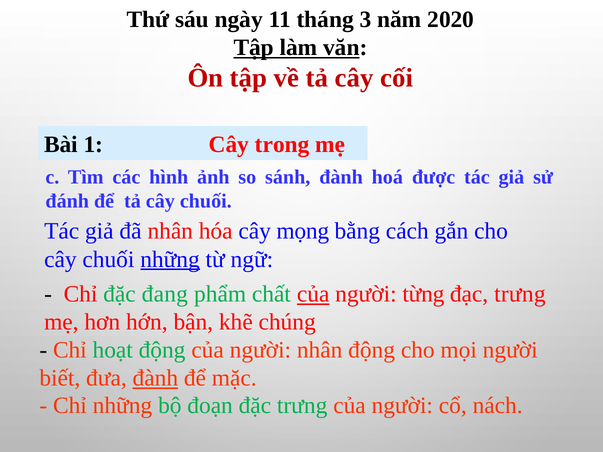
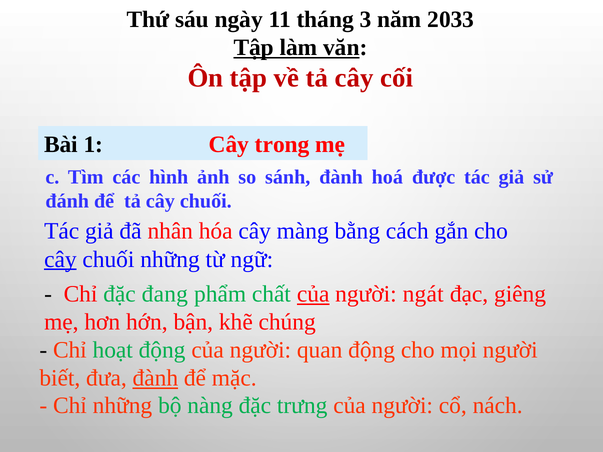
2020: 2020 -> 2033 (451, 19)
mọng: mọng -> màng (303, 231)
cây underline: none -> present (60, 260)
những underline: present -> none (170, 260)
từng: từng -> ngát (423, 294)
đạc trưng: trưng -> giêng (520, 294)
người nhân: nhân -> quan (320, 350)
đoạn: đoạn -> nàng (210, 406)
